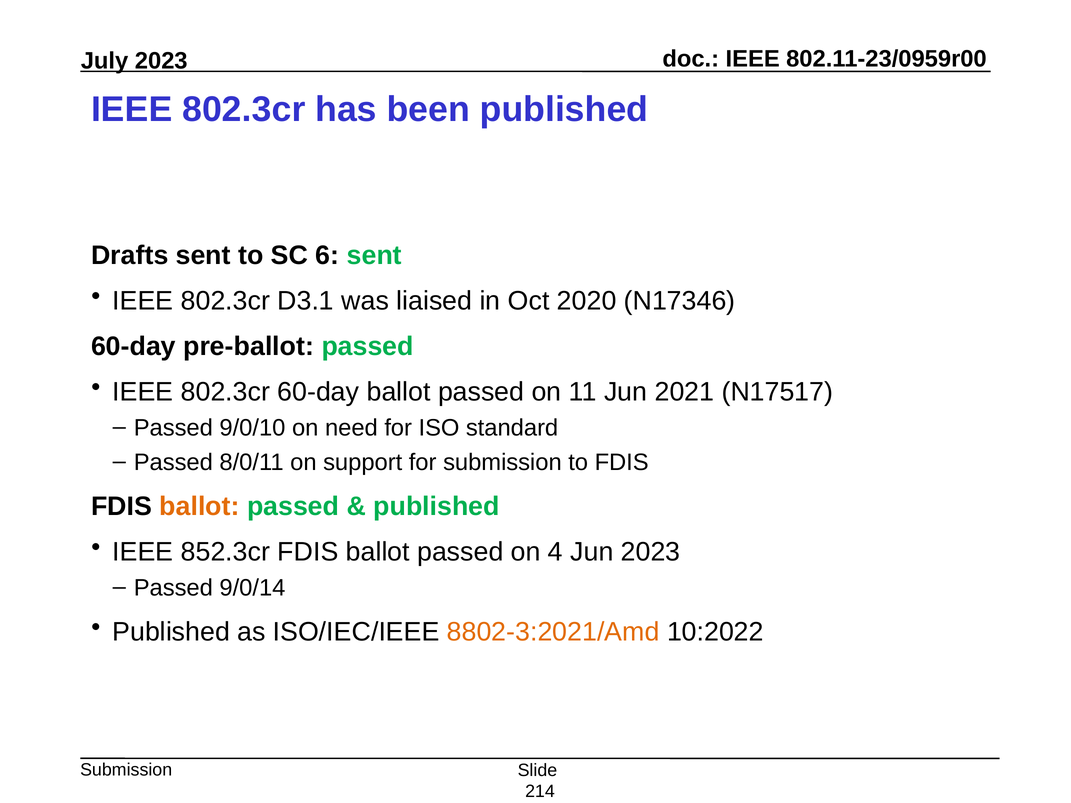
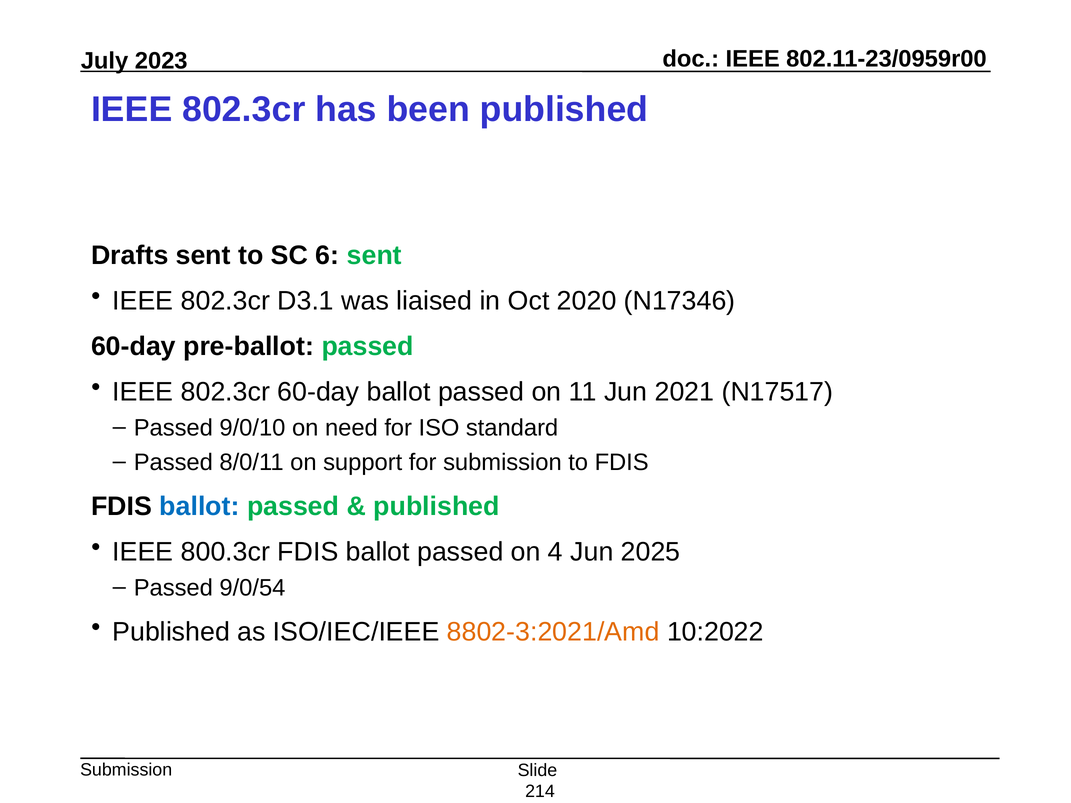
ballot colour: orange -> blue (200, 507)
852.3cr: 852.3cr -> 800.3cr (225, 552)
Jun 2023: 2023 -> 2025 (651, 552)
9/0/14: 9/0/14 -> 9/0/54 (252, 588)
